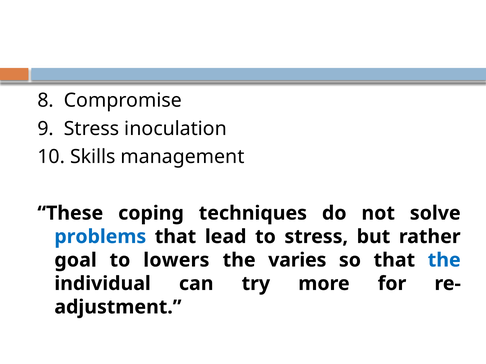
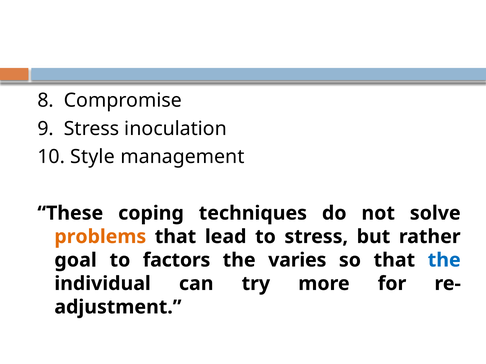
Skills: Skills -> Style (93, 157)
problems colour: blue -> orange (100, 237)
lowers: lowers -> factors (177, 260)
